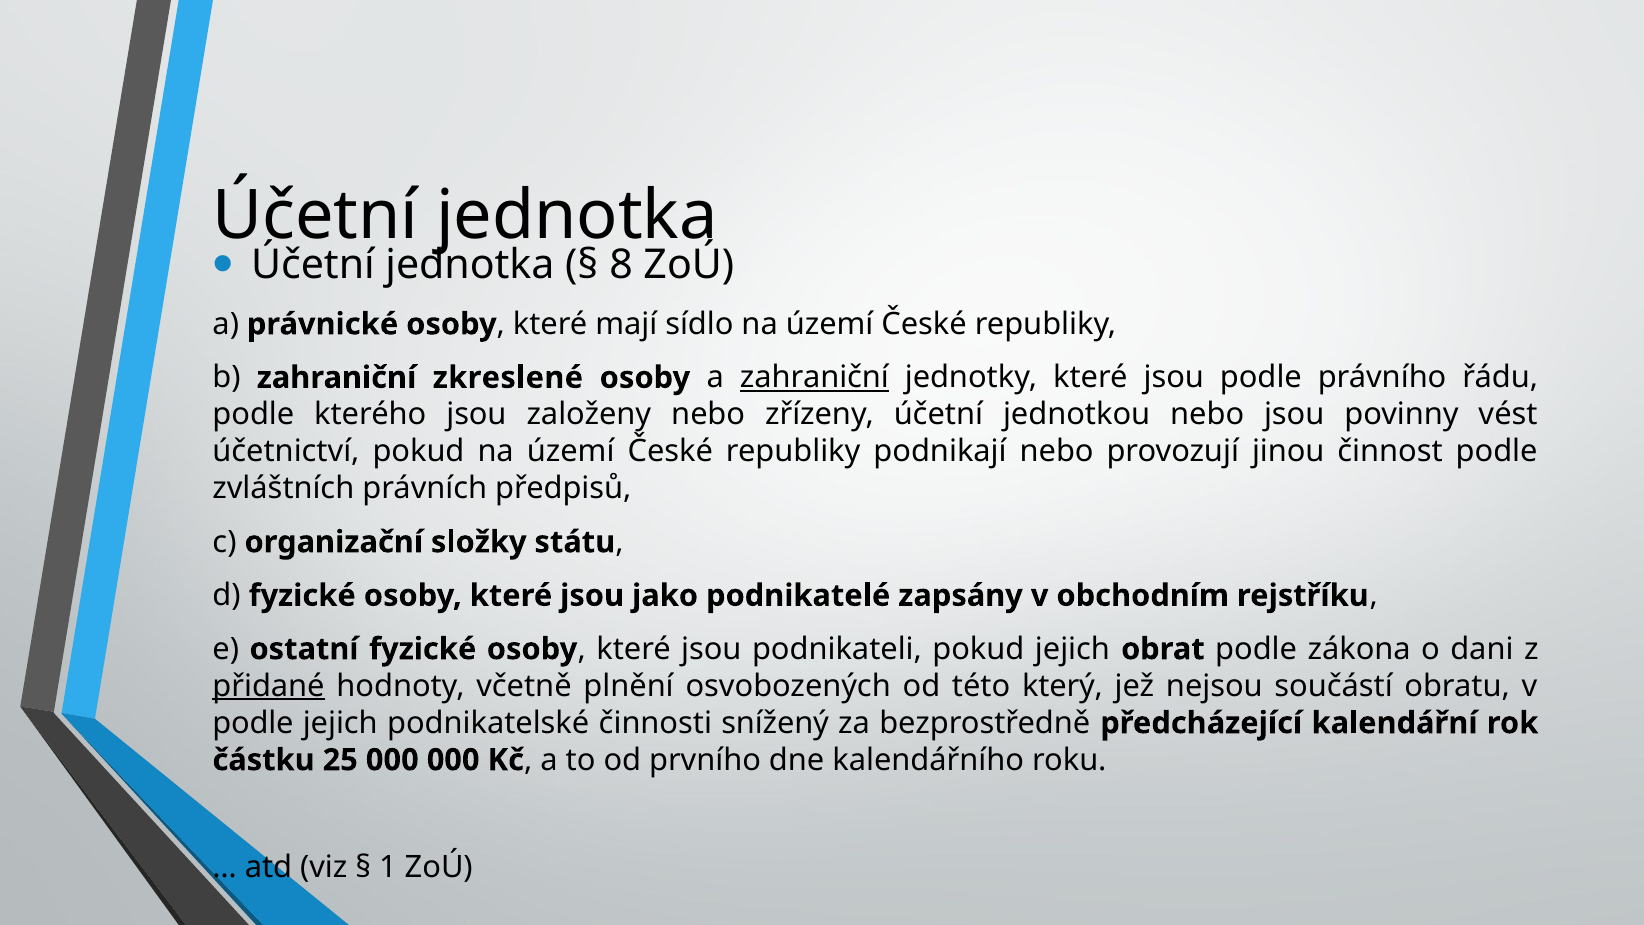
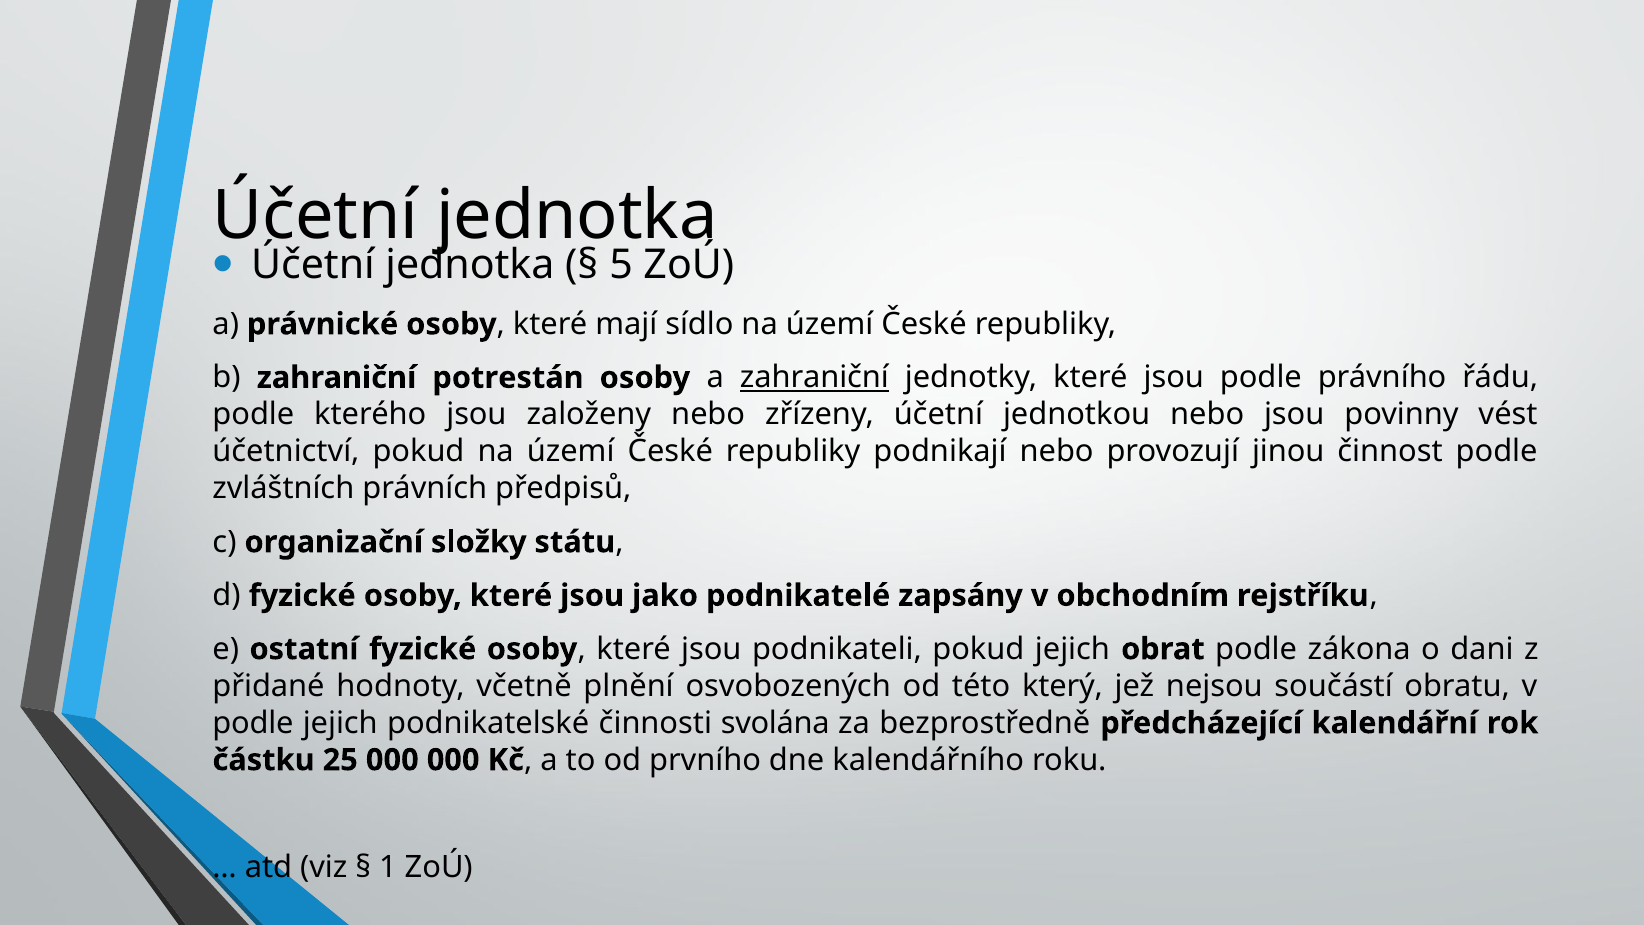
8: 8 -> 5 (621, 265)
zkreslené: zkreslené -> potrestán (508, 378)
přidané underline: present -> none (269, 686)
snížený: snížený -> svolána (775, 723)
